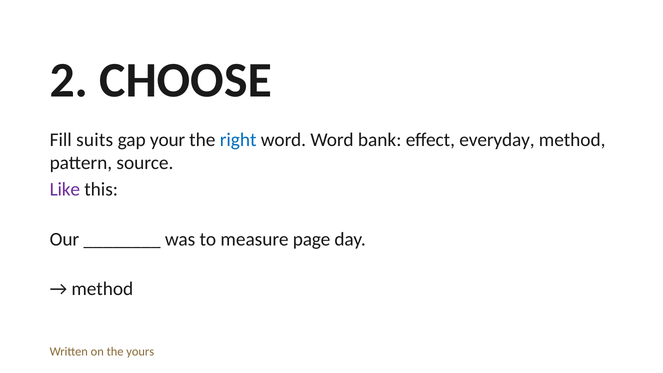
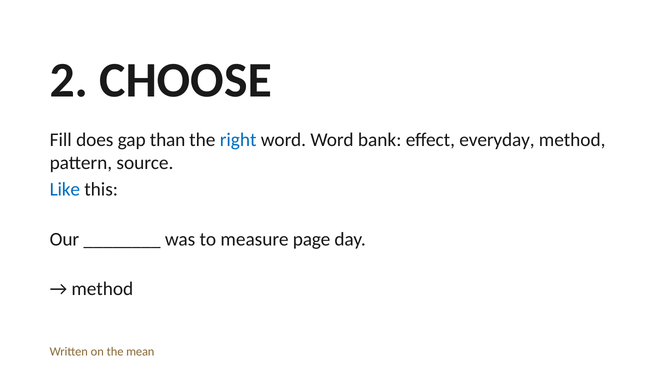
suits: suits -> does (95, 140)
your: your -> than (168, 140)
Like colour: purple -> blue (65, 189)
yours: yours -> mean (140, 351)
